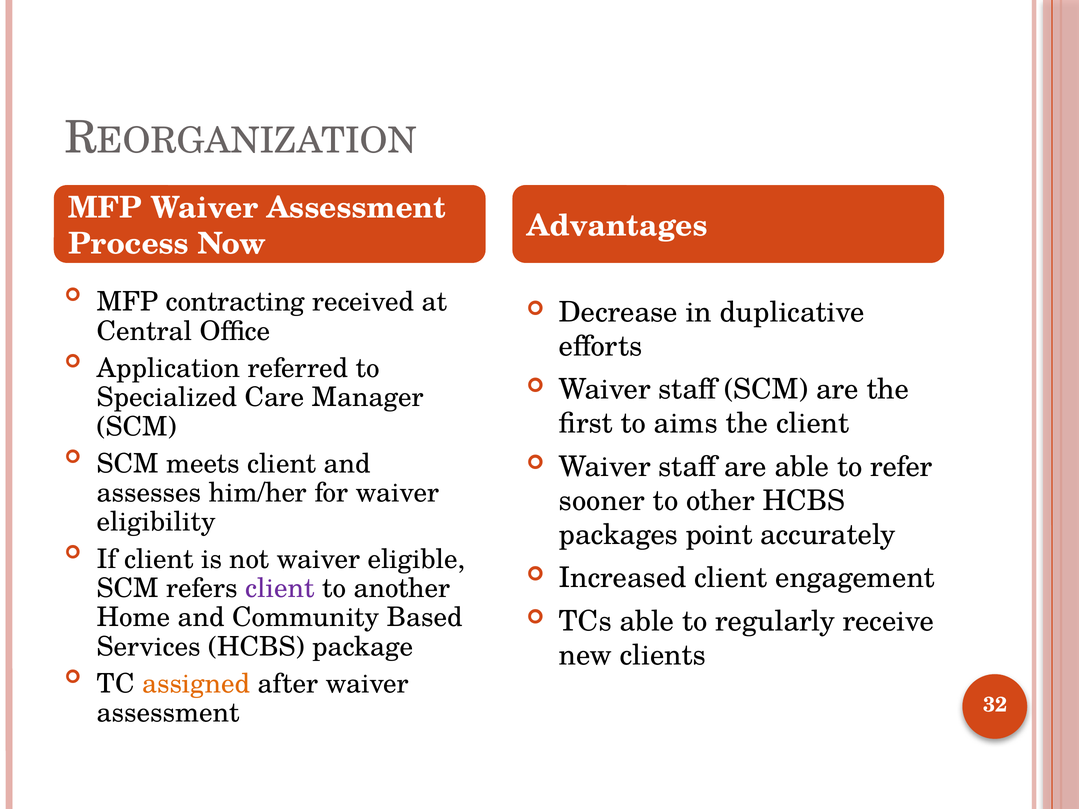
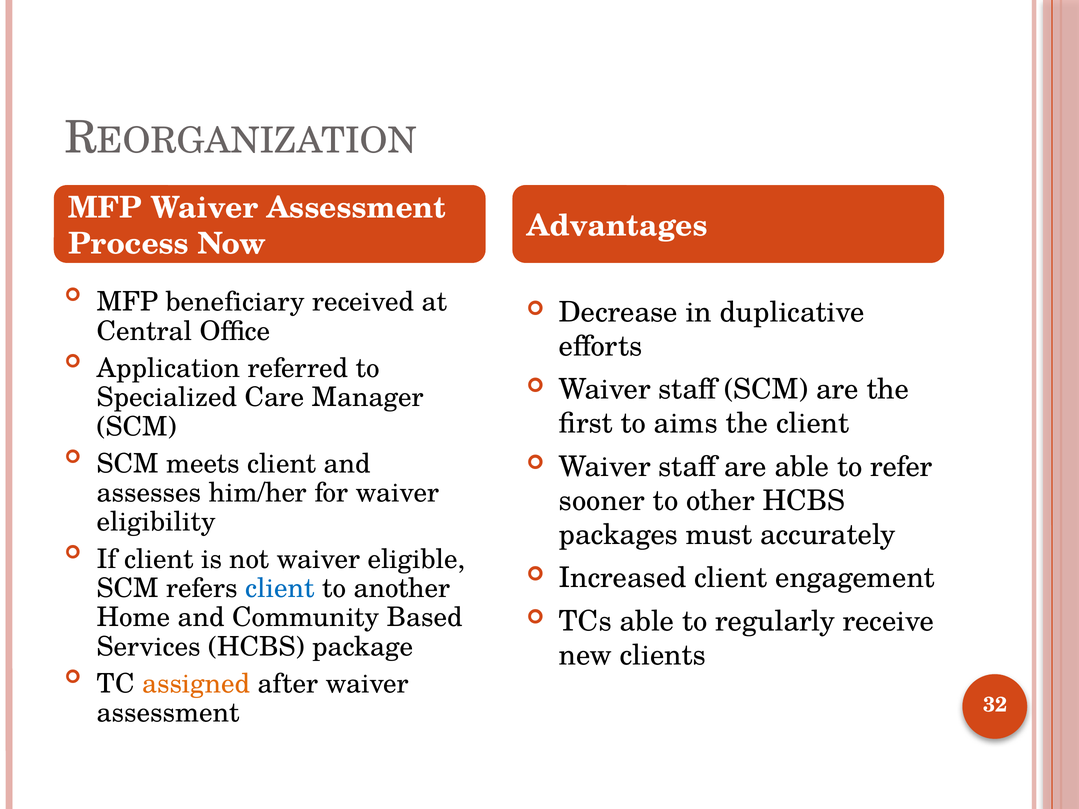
contracting: contracting -> beneficiary (235, 302)
point: point -> must (719, 535)
client colour: purple -> blue (280, 589)
